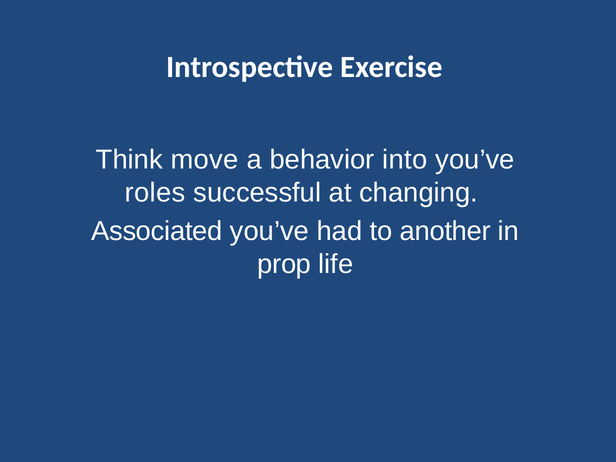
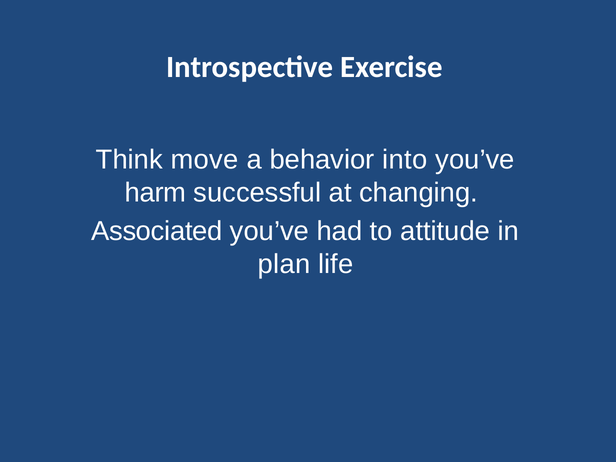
roles: roles -> harm (155, 193)
another: another -> attitude (445, 231)
prop: prop -> plan (284, 264)
